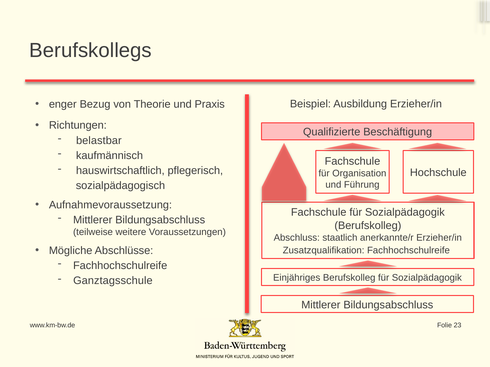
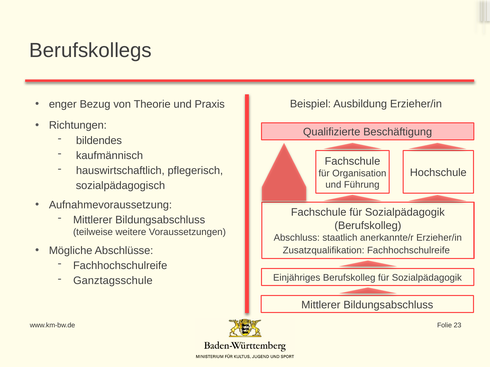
belastbar: belastbar -> bildendes (99, 141)
